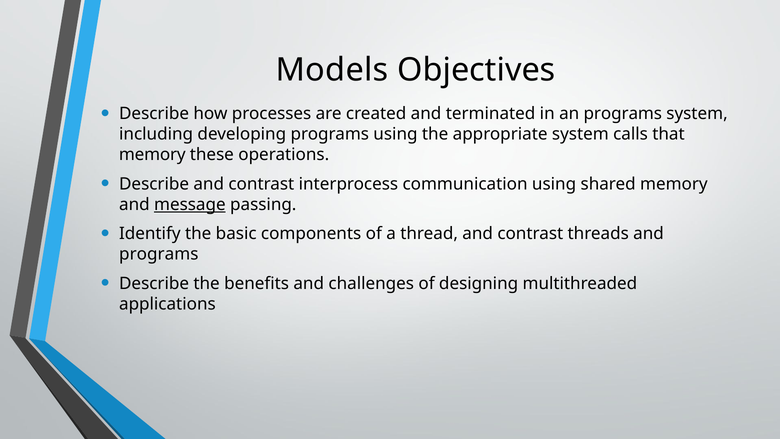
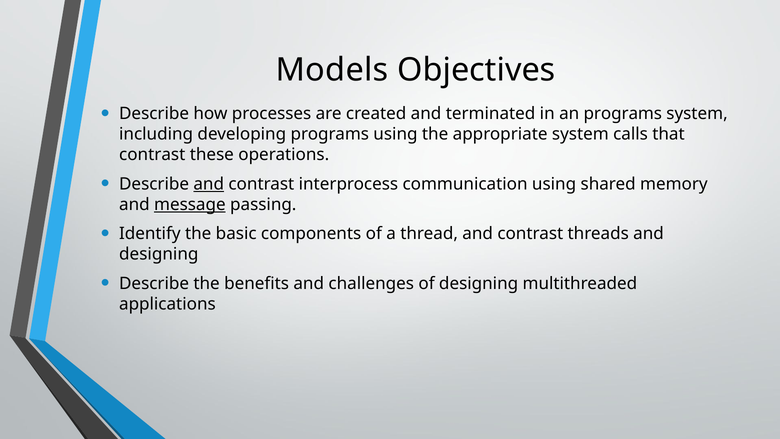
memory: memory -> contrast (152, 155)
and underline: none -> present (209, 184)
programs: programs -> designing (159, 254)
